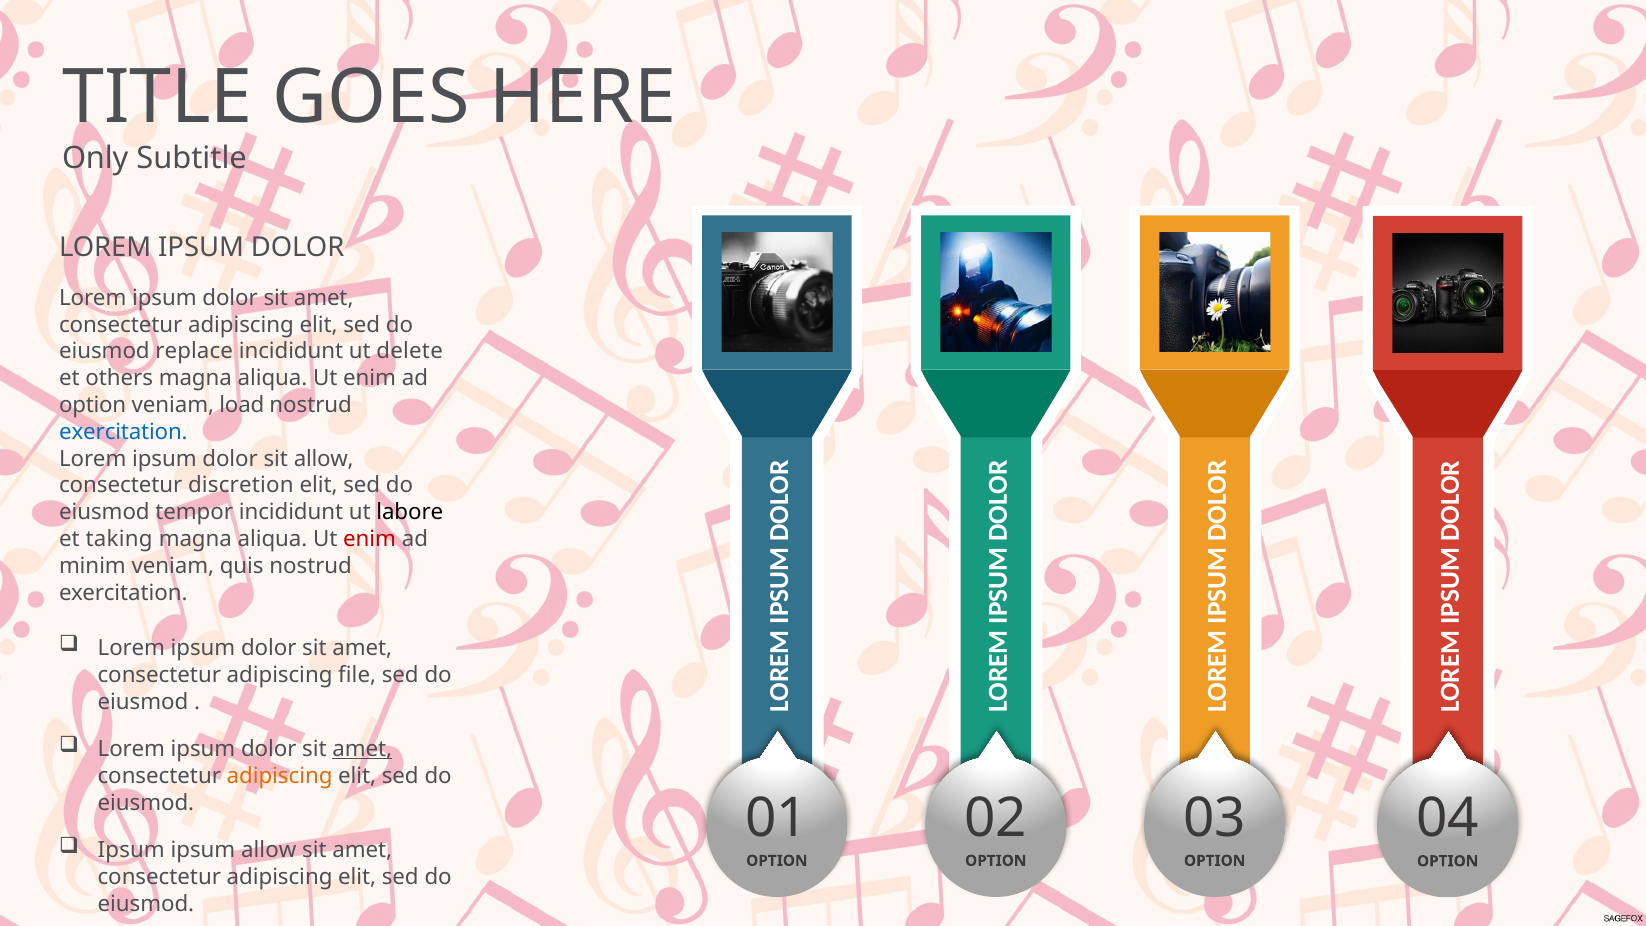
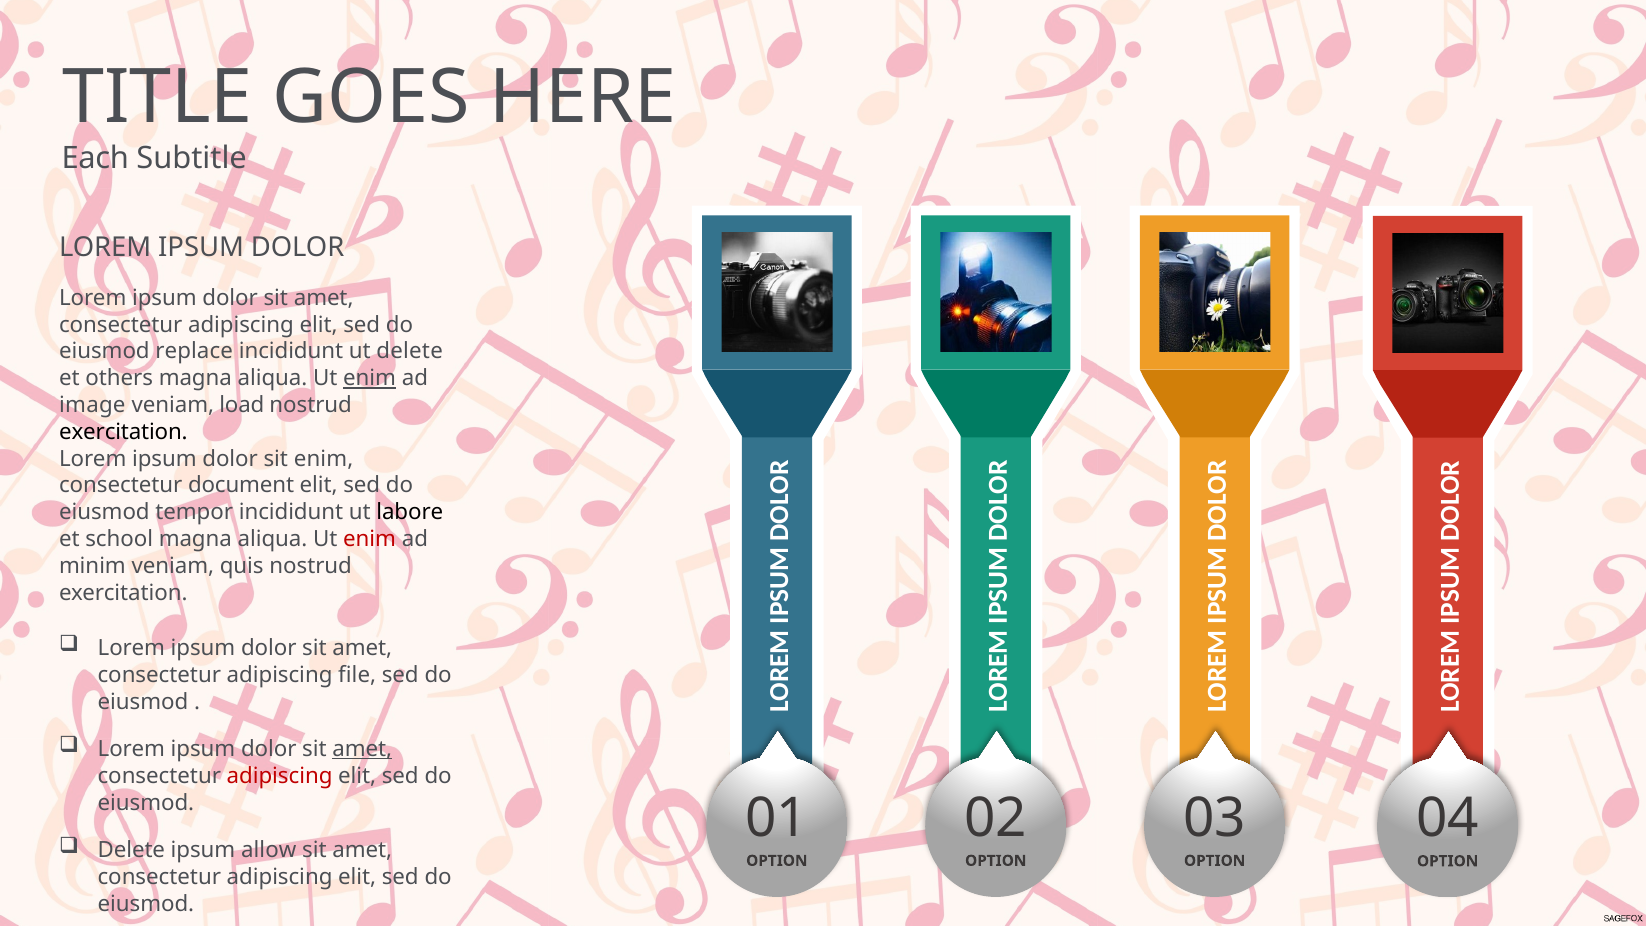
Only: Only -> Each (95, 158)
enim underline: none -> present (370, 378)
option: option -> image (92, 405)
exercitation colour: blue -> black (123, 432)
sit allow: allow -> enim (324, 459)
discretion: discretion -> document (241, 485)
taking: taking -> school (119, 539)
adipiscing colour: orange -> red (280, 776)
Ipsum: Ipsum -> Delete (131, 850)
